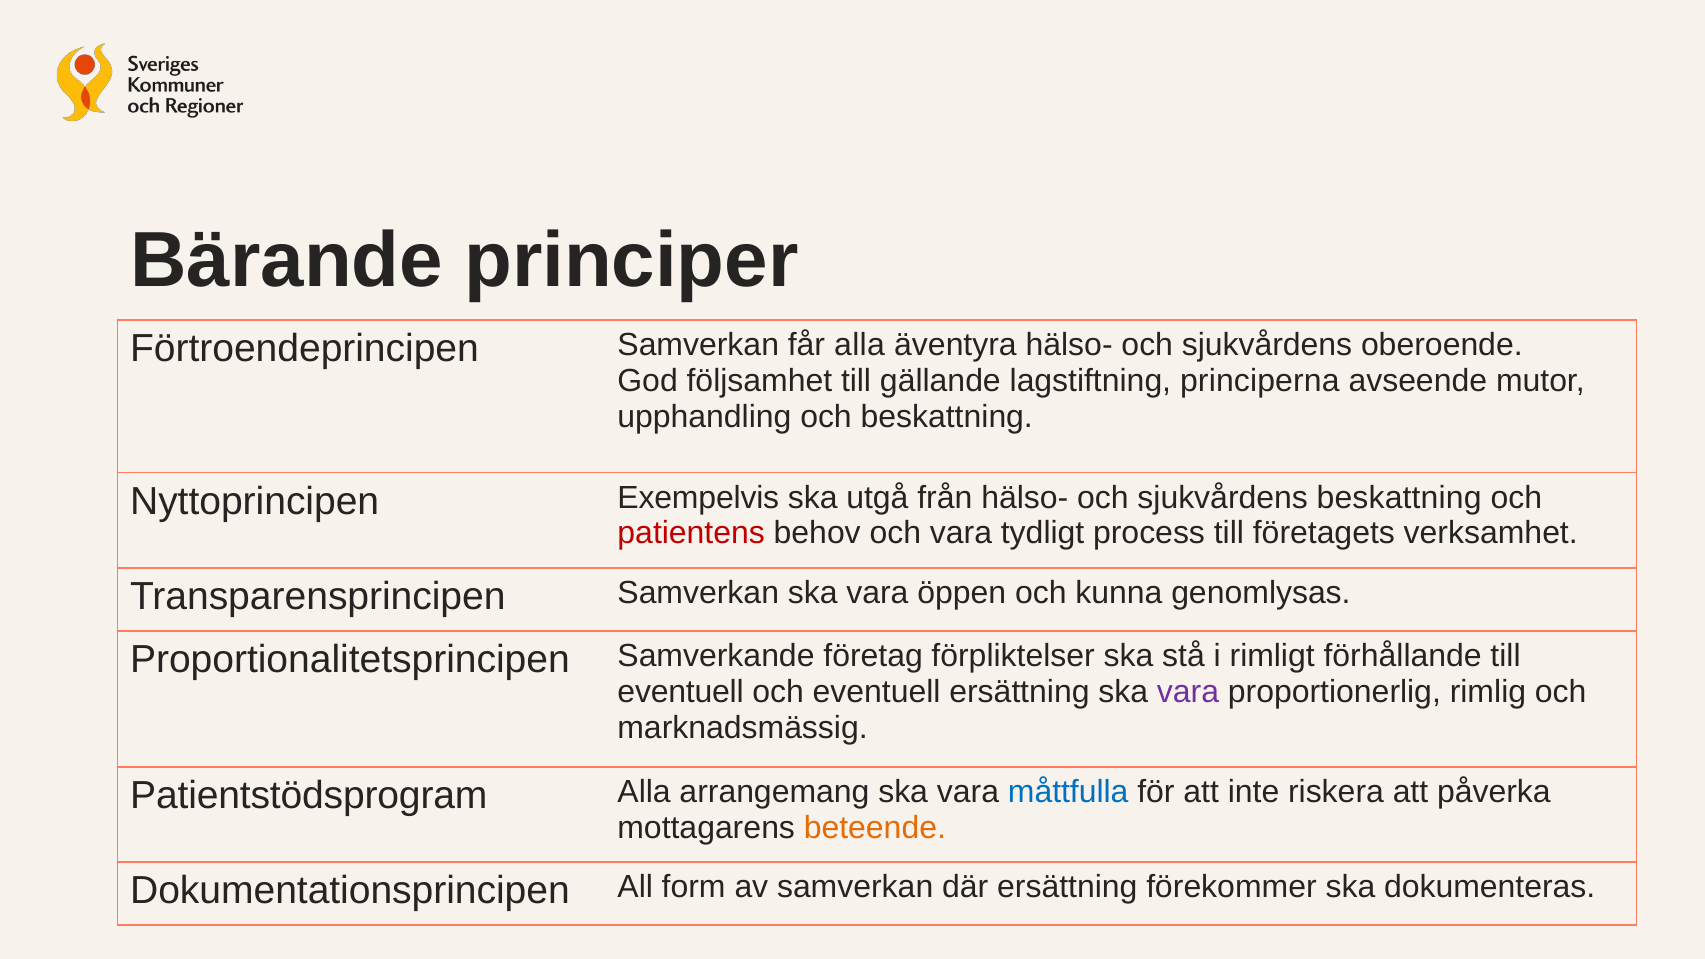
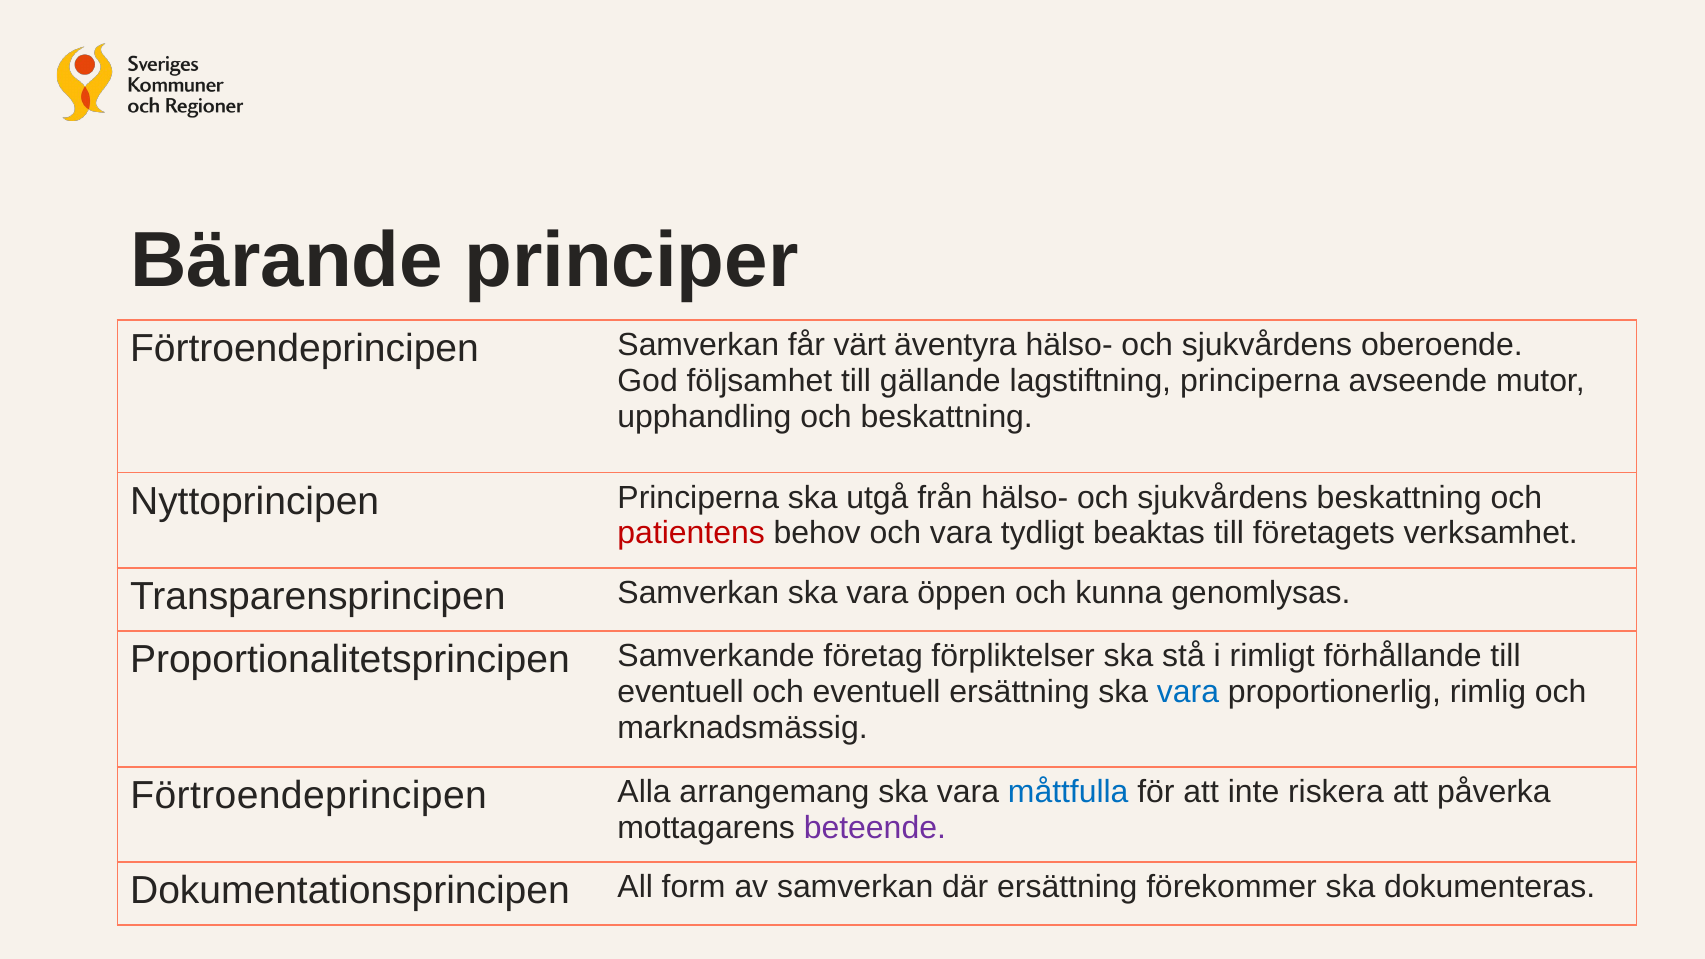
får alla: alla -> värt (860, 345)
Nyttoprincipen Exempelvis: Exempelvis -> Principerna (698, 498)
process: process -> beaktas (1149, 533)
vara colour: purple -> blue (1188, 692)
Patientstödsprogram: Patientstödsprogram -> Förtroendeprincipen (309, 796)
beteende colour: orange -> purple (875, 828)
